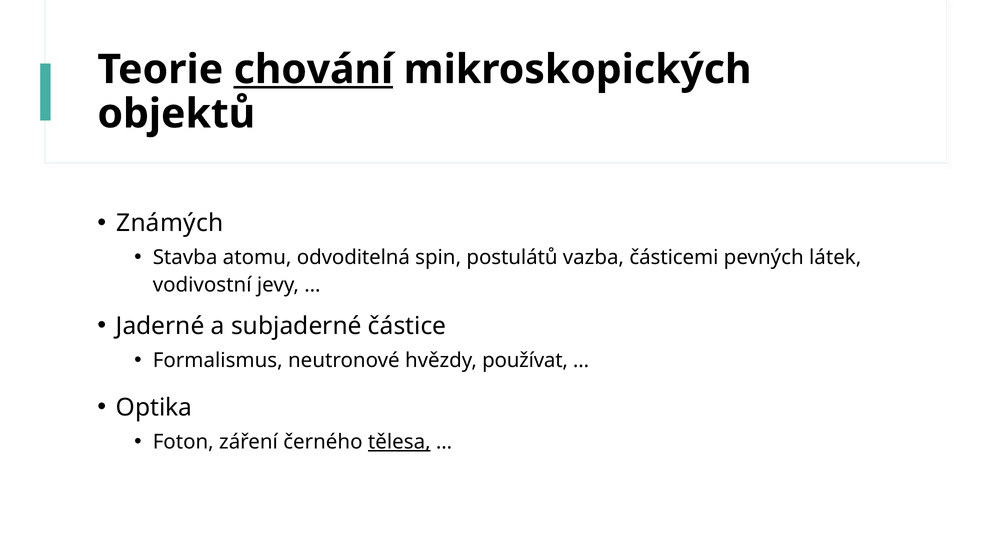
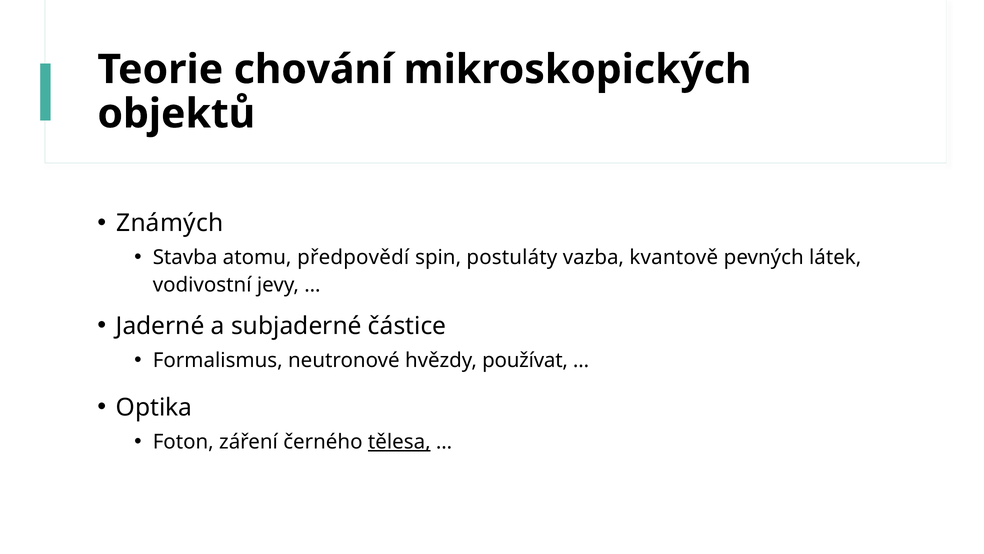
chování underline: present -> none (313, 69)
odvoditelná: odvoditelná -> předpovědí (353, 257)
postulátů: postulátů -> postuláty (512, 257)
částicemi: částicemi -> kvantově (674, 257)
